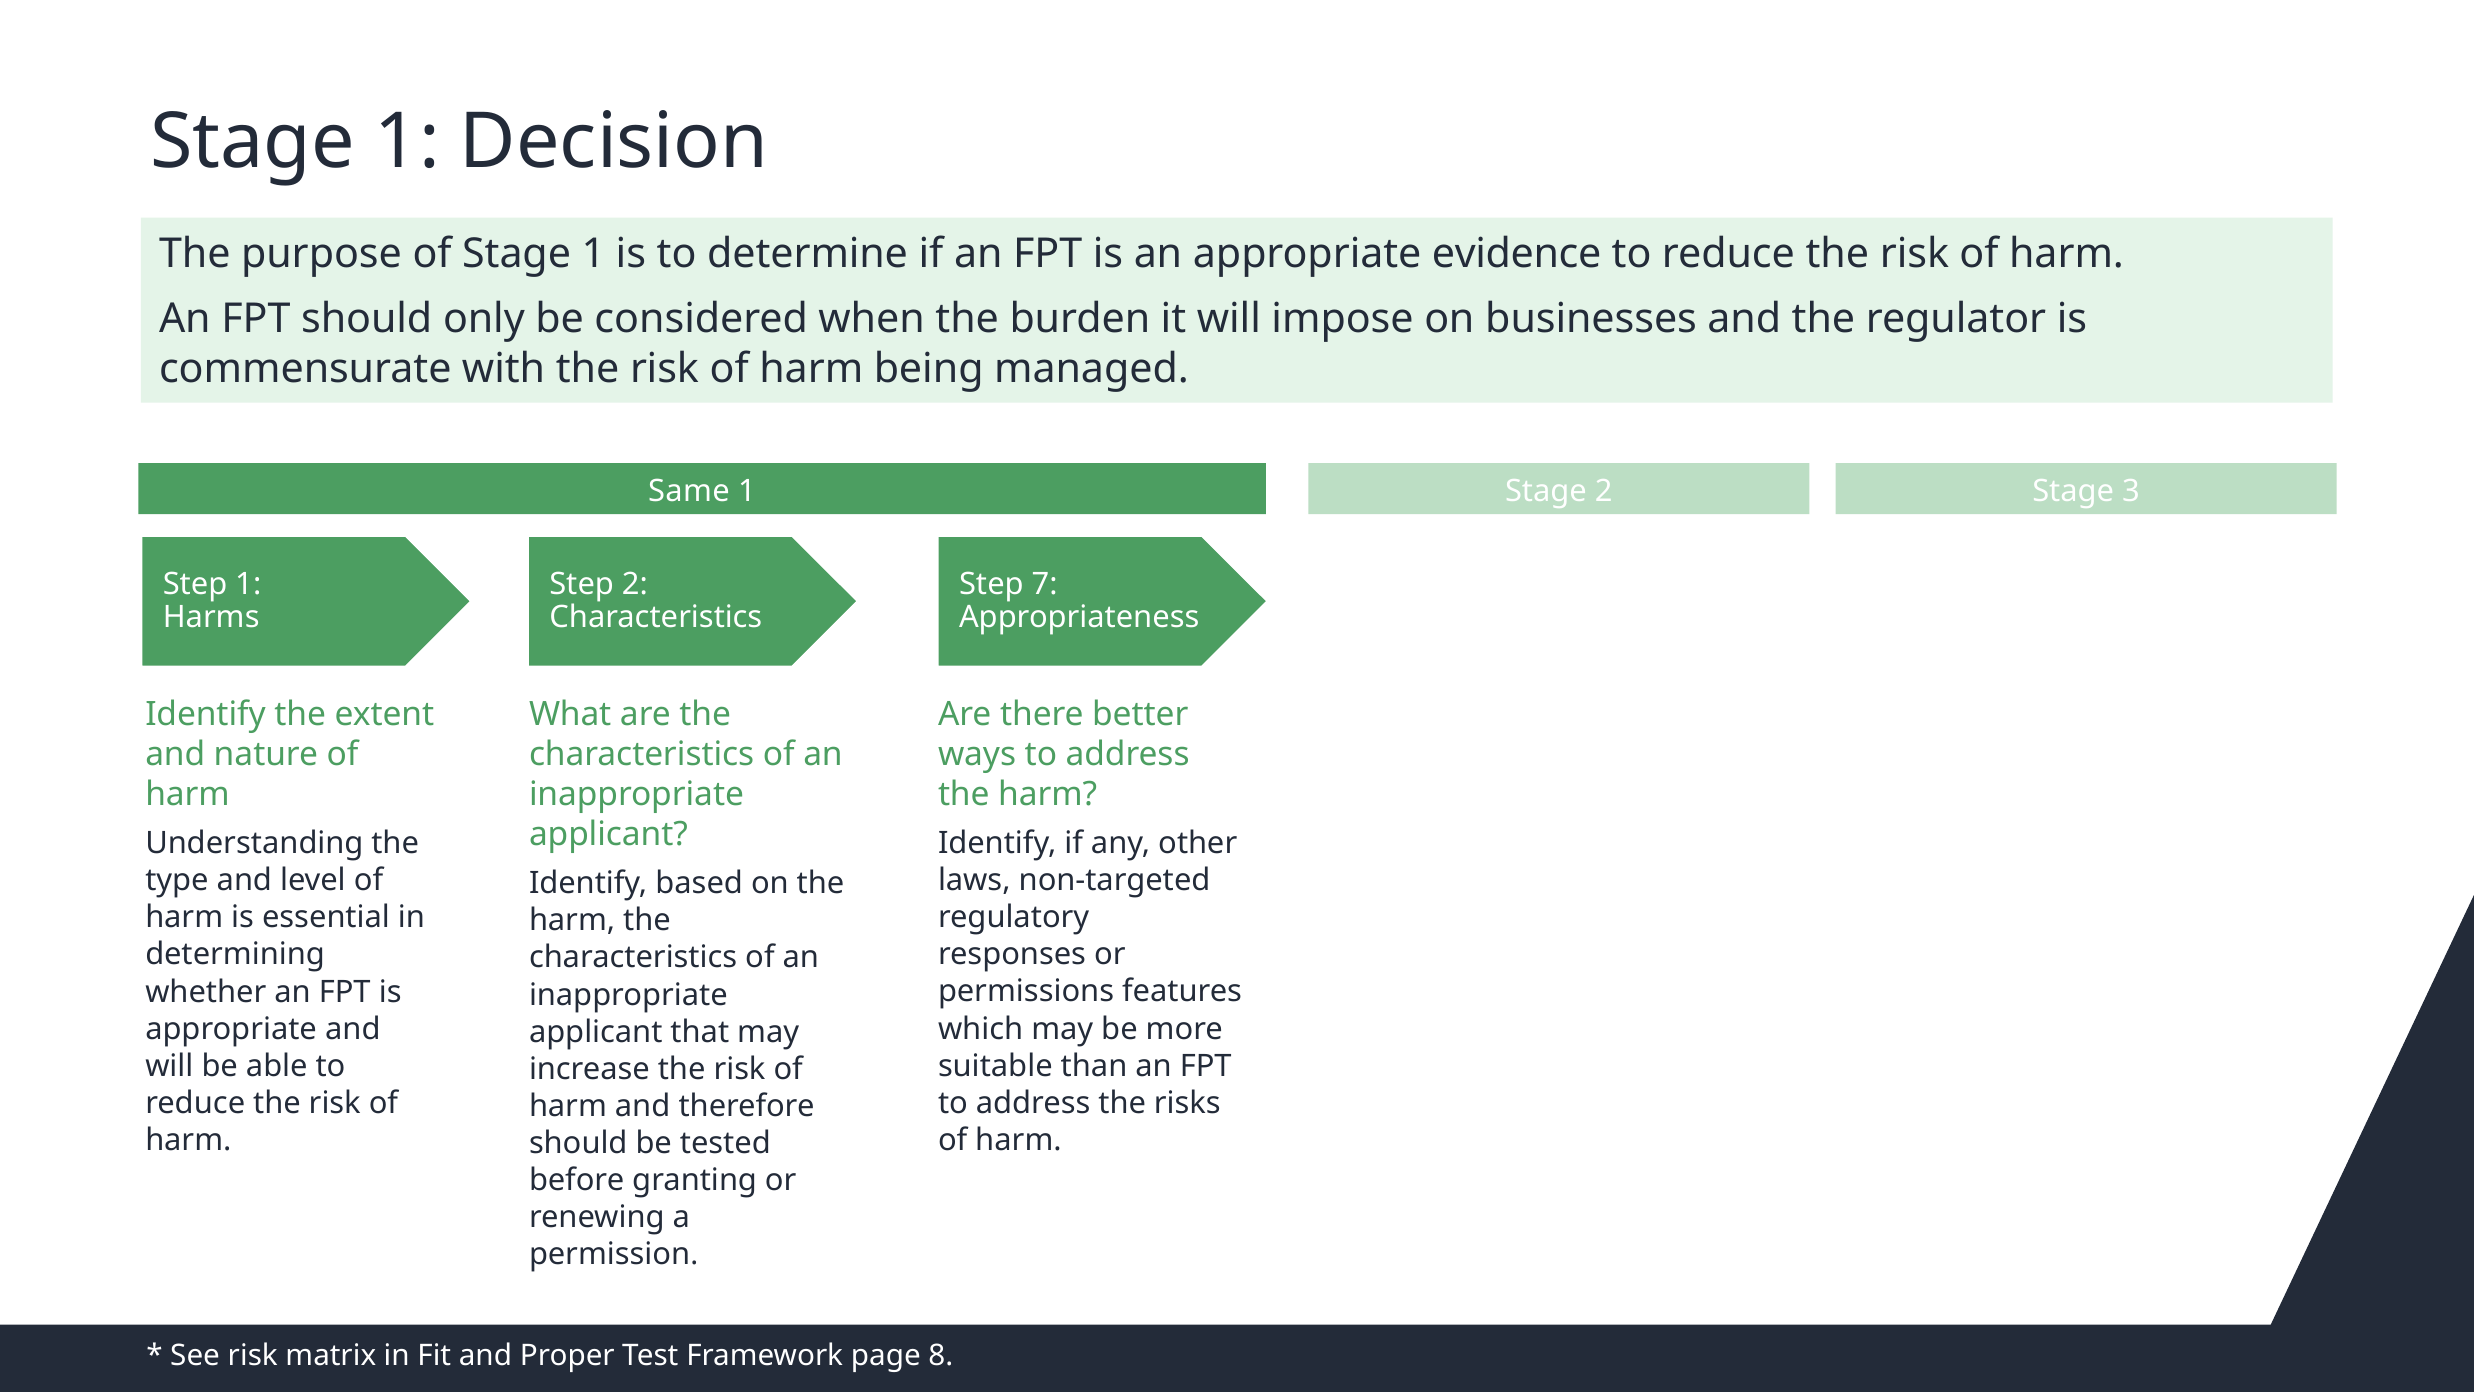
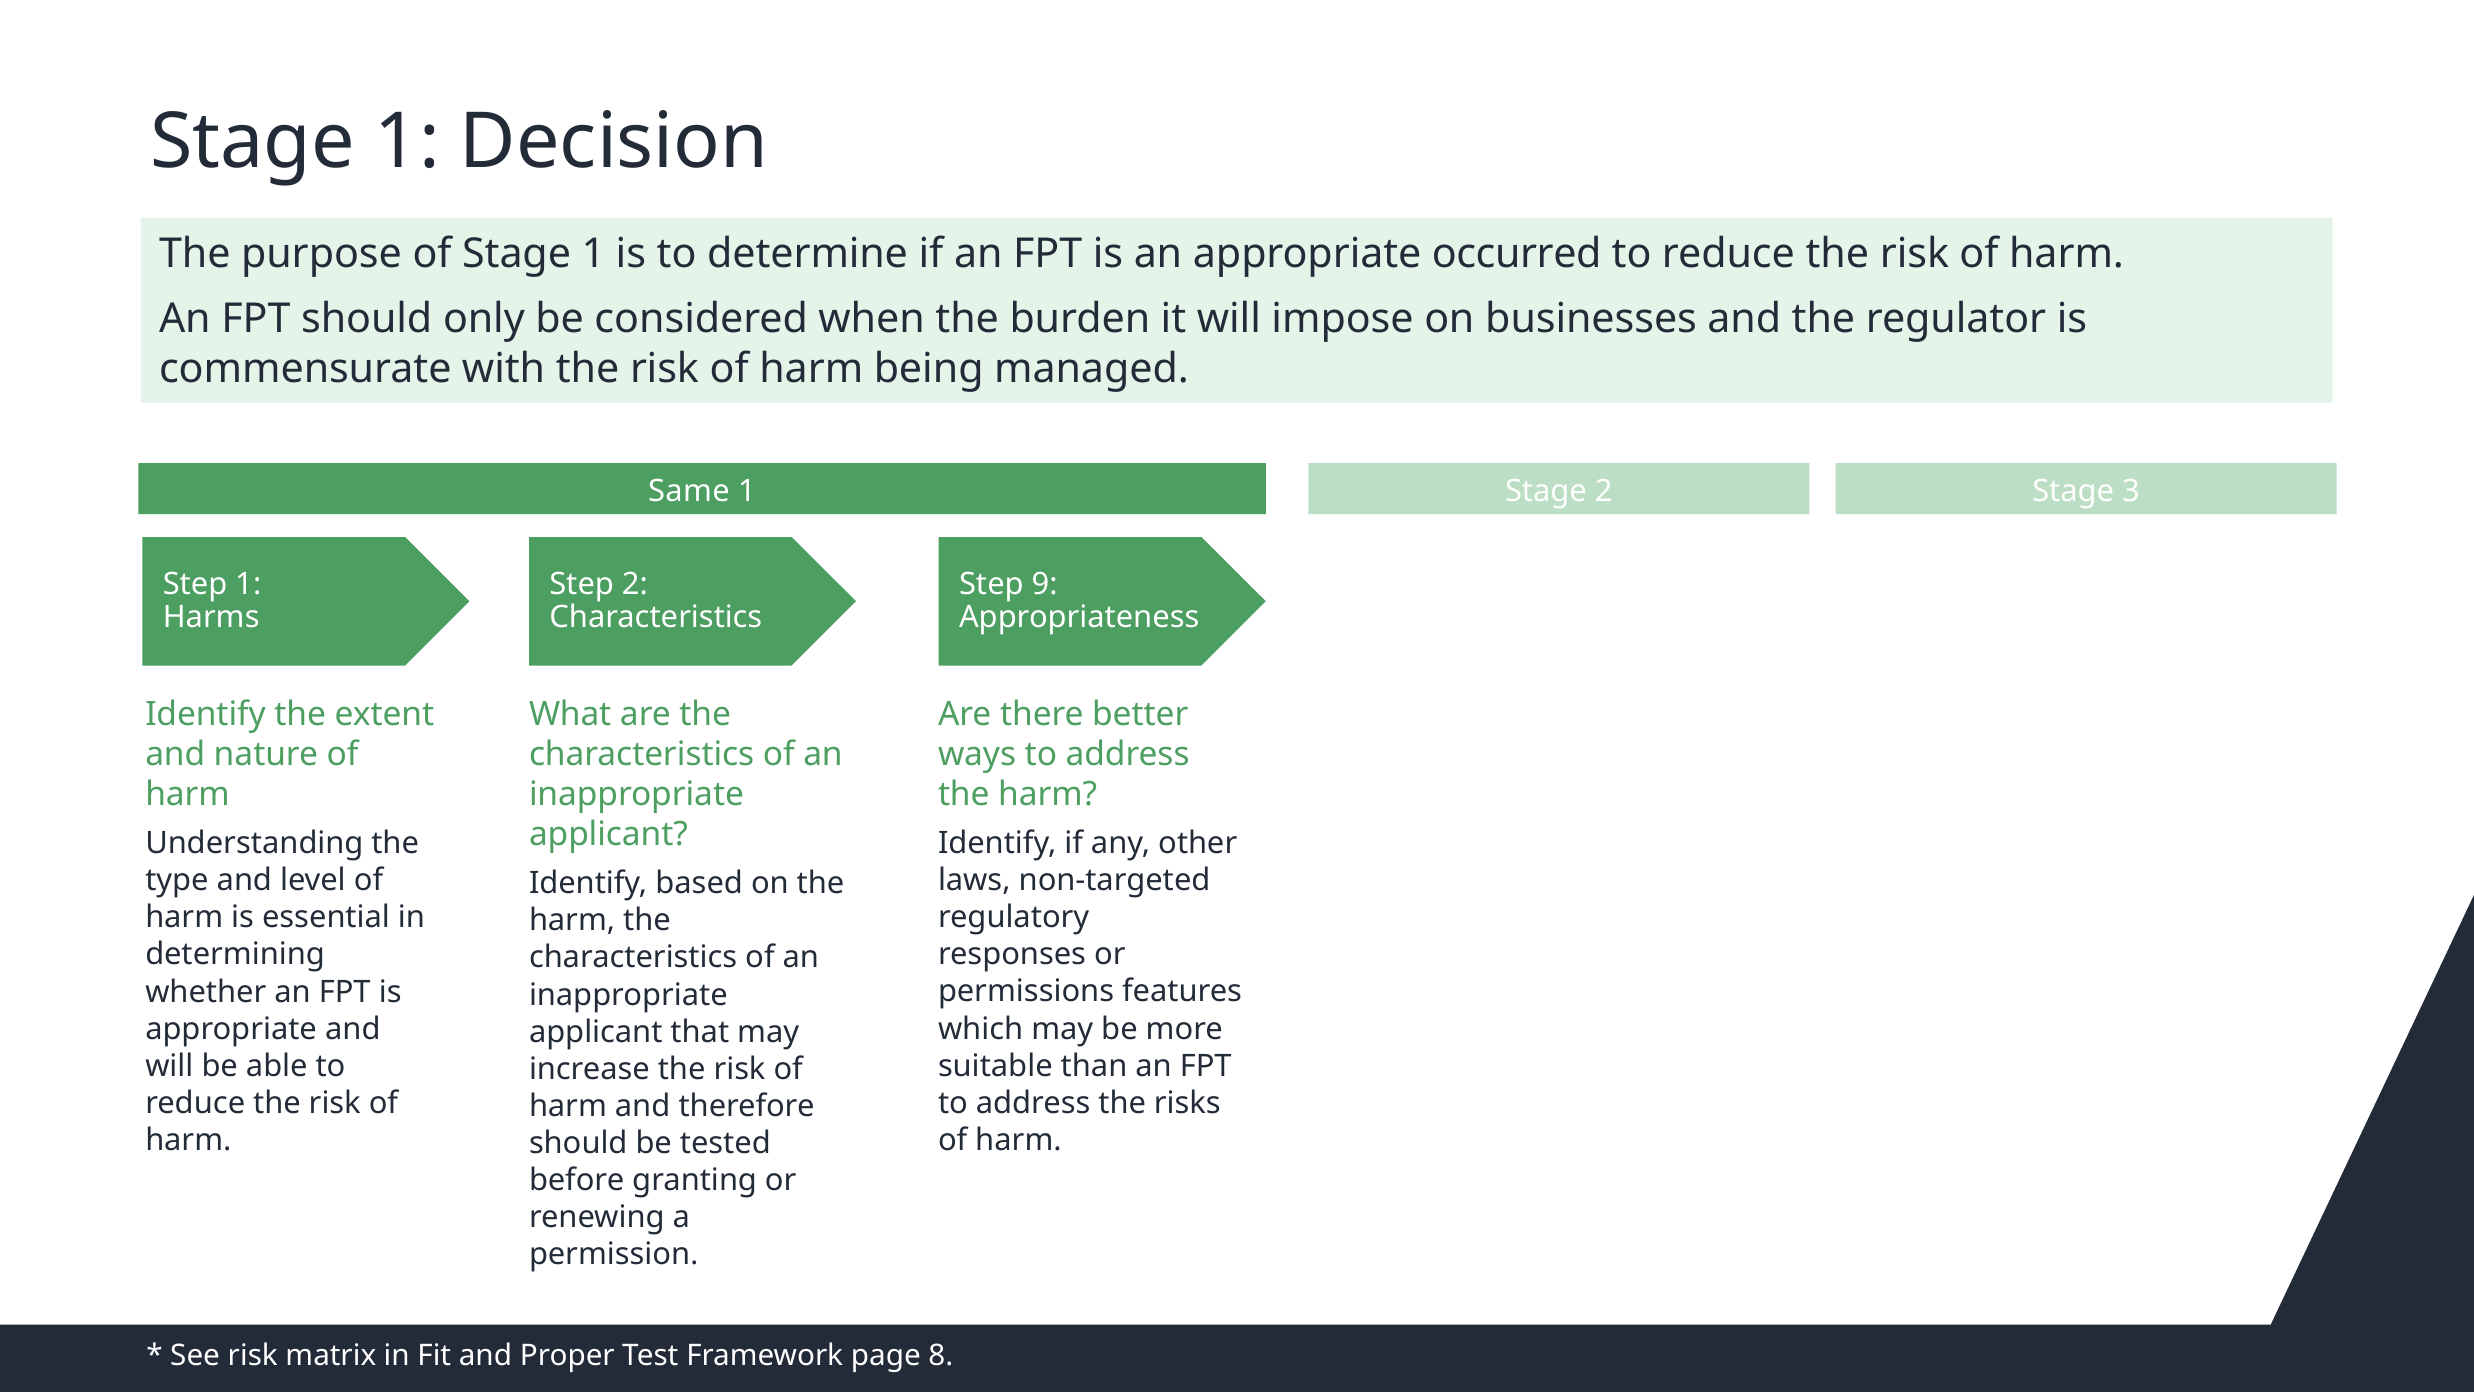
evidence: evidence -> occurred (1517, 254)
7: 7 -> 9 (1045, 584)
